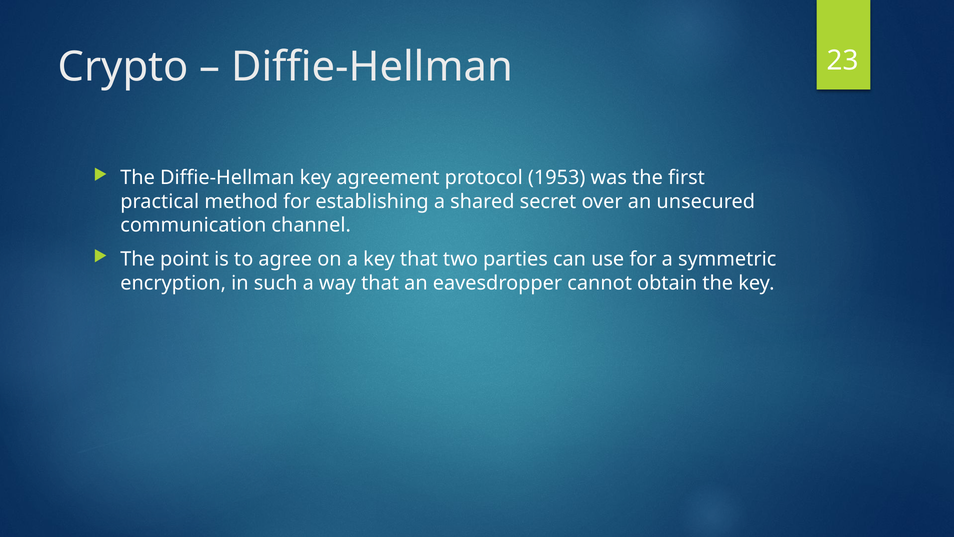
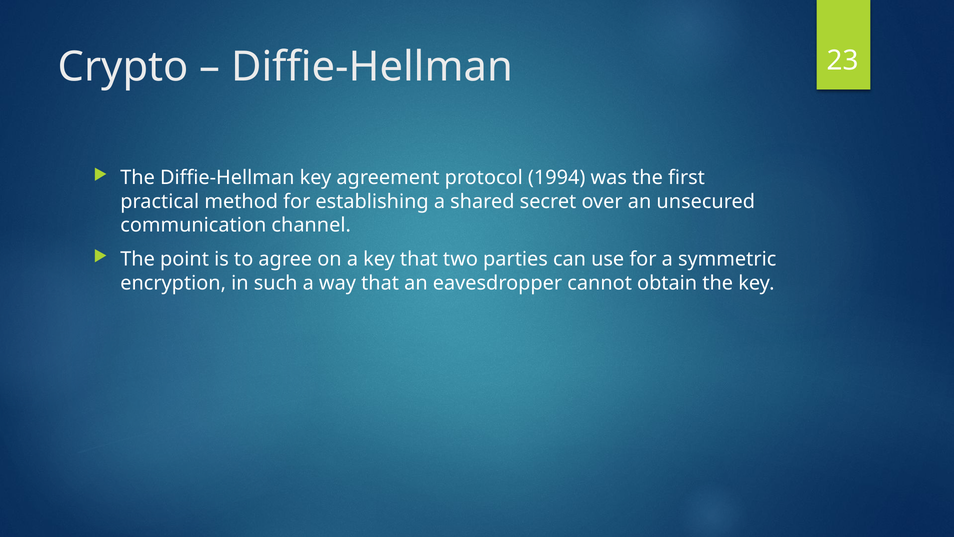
1953: 1953 -> 1994 (557, 178)
